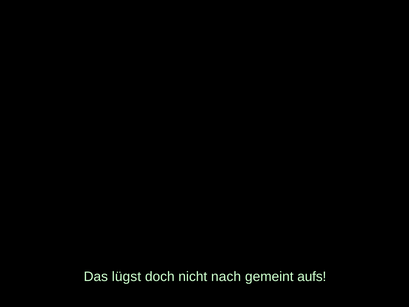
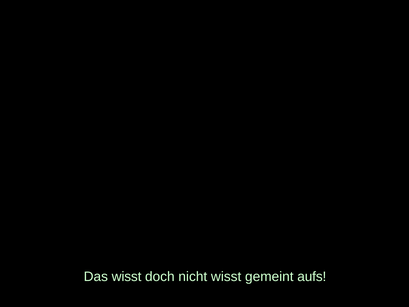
Das lügst: lügst -> wisst (127, 277)
nicht nach: nach -> wisst (226, 277)
